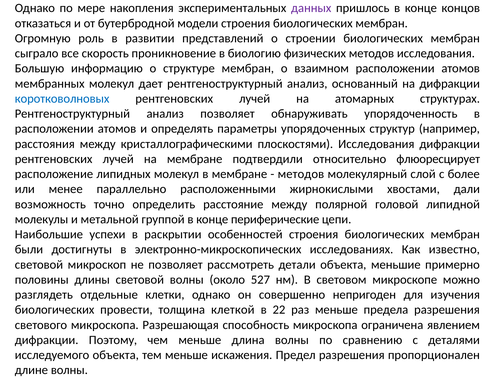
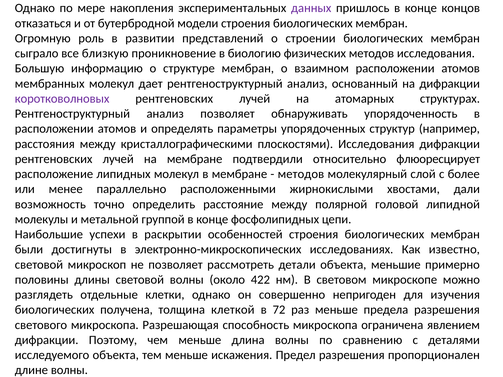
скорость: скорость -> близкую (105, 53)
коротковолновых colour: blue -> purple (62, 99)
периферические: периферические -> фосфолипидных (275, 219)
527: 527 -> 422 (260, 280)
провести: провести -> получена (126, 310)
22: 22 -> 72 (279, 310)
